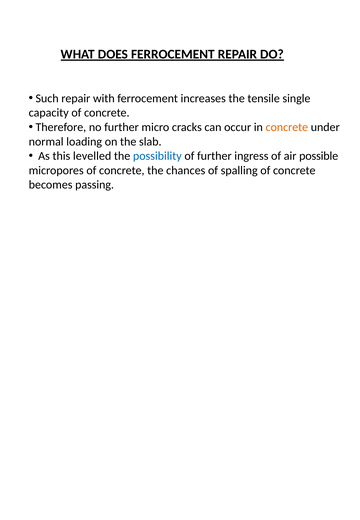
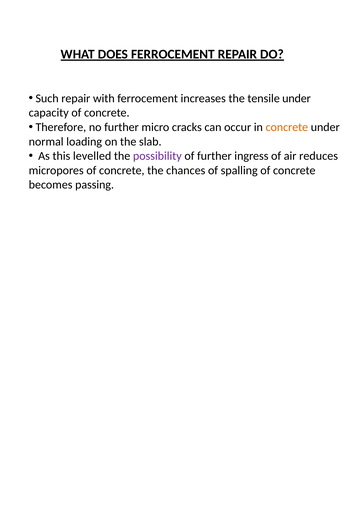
tensile single: single -> under (296, 98)
possibility colour: blue -> purple (157, 156)
possible: possible -> reduces (319, 156)
